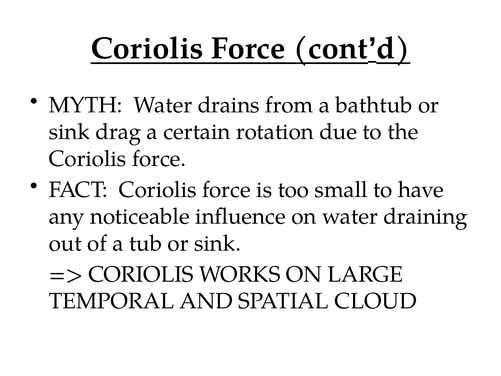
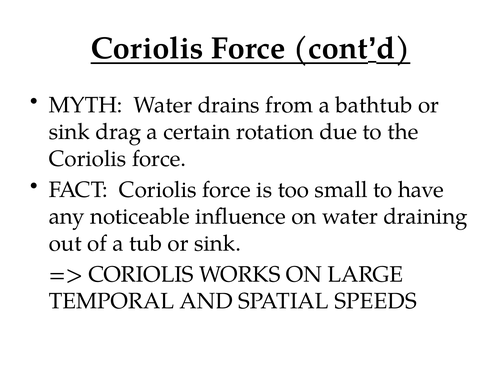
CLOUD: CLOUD -> SPEEDS (376, 301)
